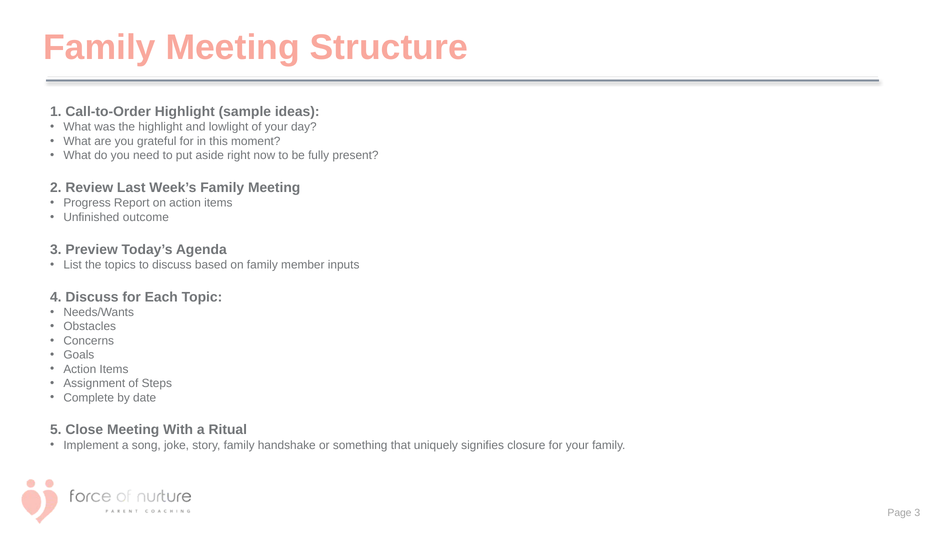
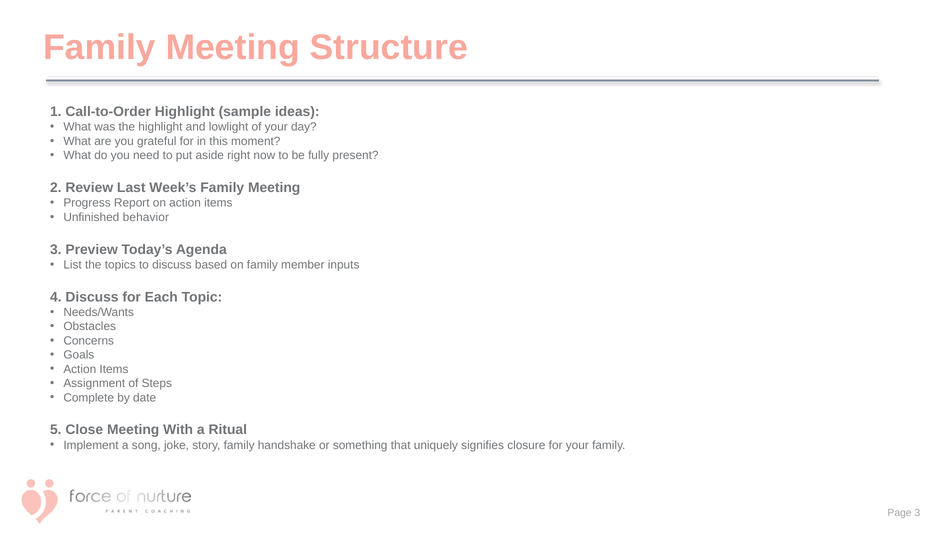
outcome: outcome -> behavior (146, 217)
